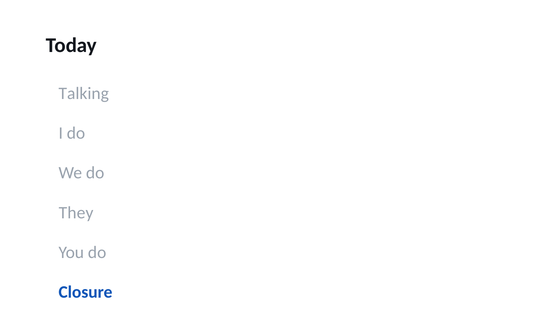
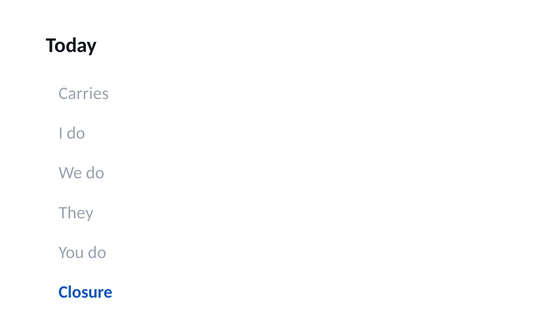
Talking: Talking -> Carries (84, 93)
